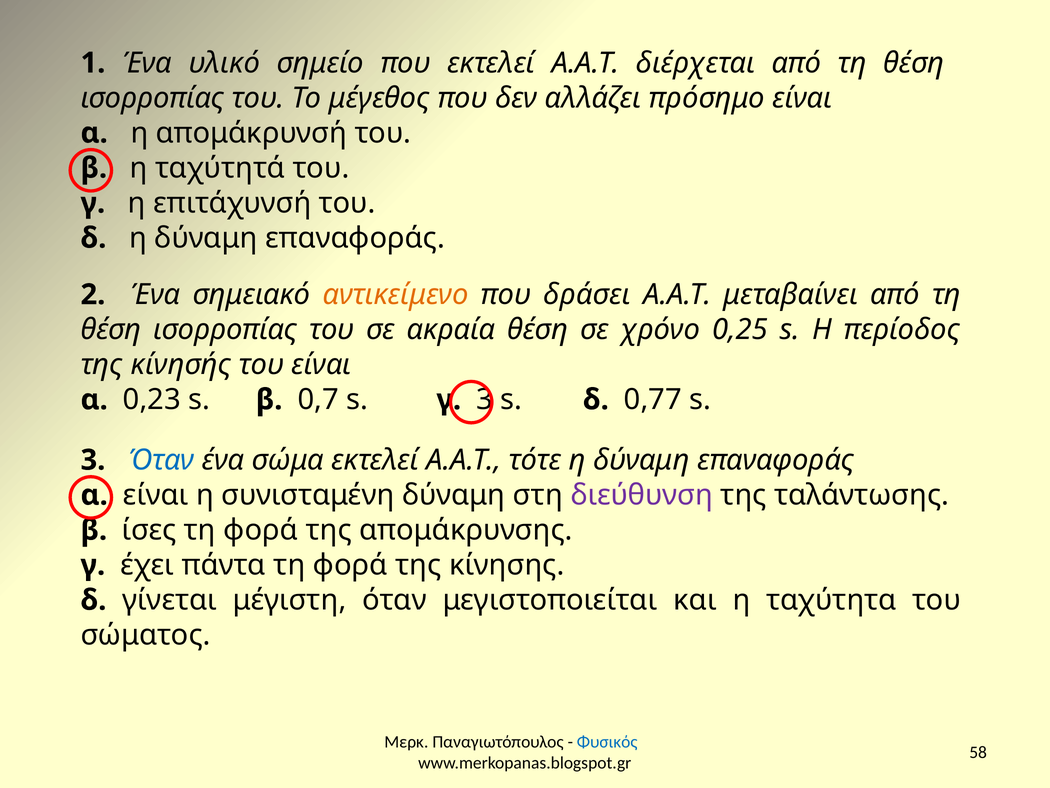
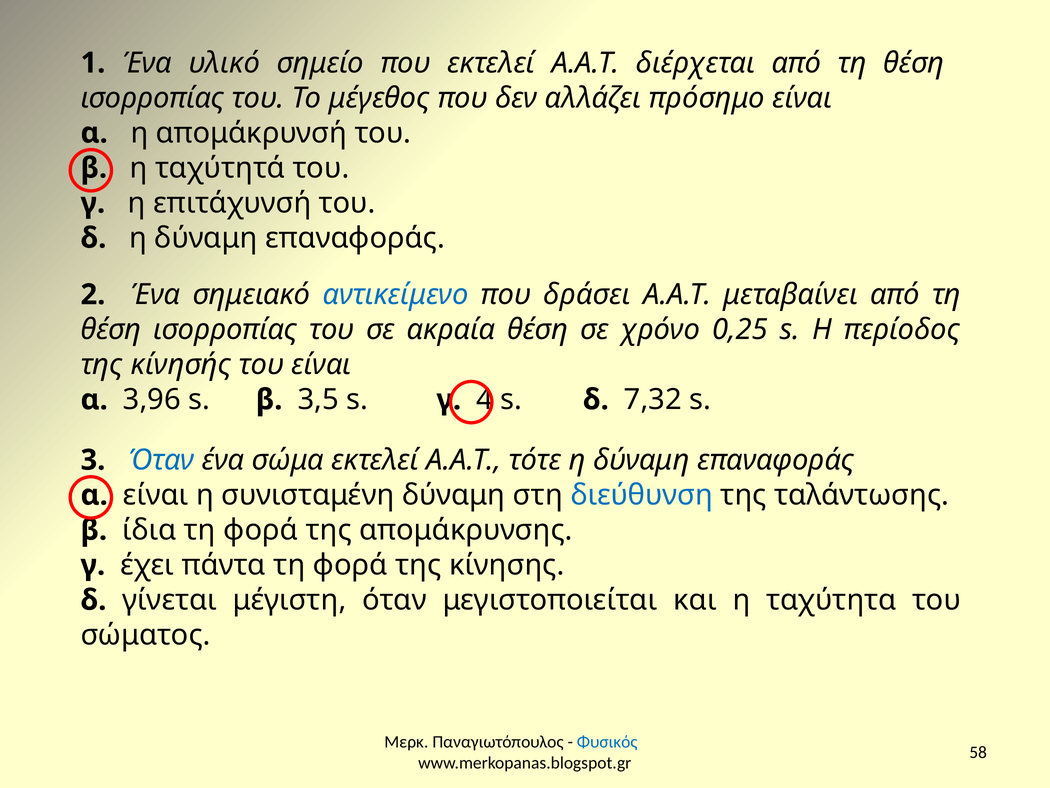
αντικείμενο colour: orange -> blue (396, 294)
0,23: 0,23 -> 3,96 (152, 399)
0,7: 0,7 -> 3,5 (318, 399)
γ 3: 3 -> 4 (484, 399)
0,77: 0,77 -> 7,32 (653, 399)
διεύθυνση colour: purple -> blue (642, 495)
ίσες: ίσες -> ίδια (149, 530)
